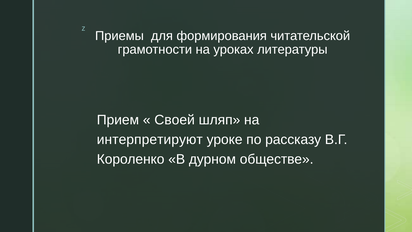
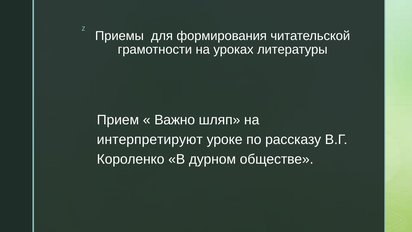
Своей: Своей -> Важно (175, 120)
